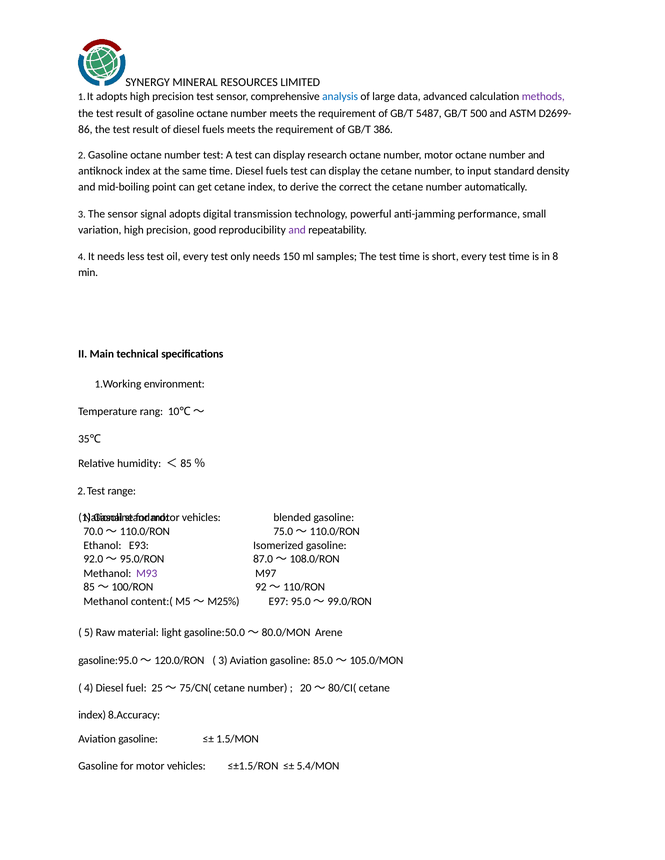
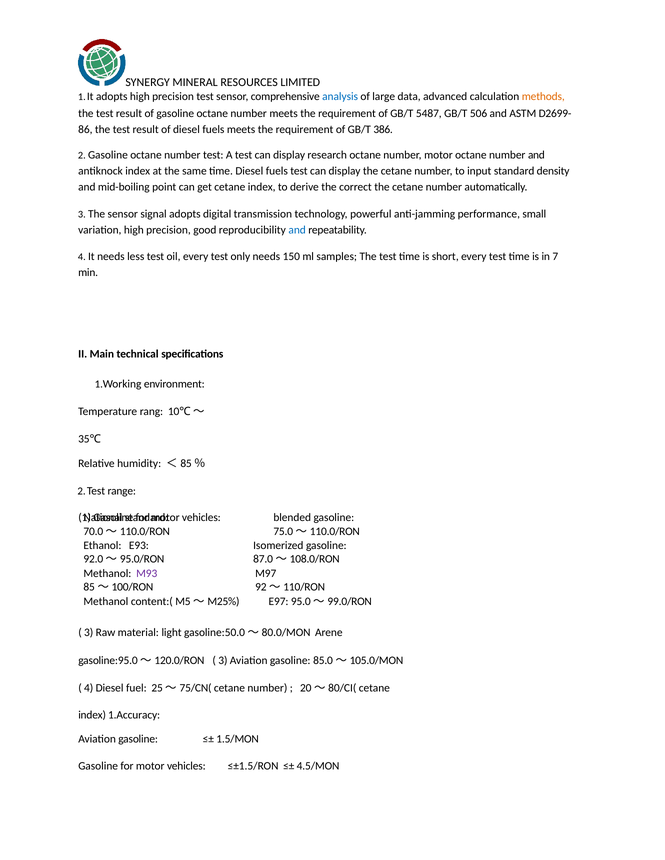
methods colour: purple -> orange (543, 96)
500: 500 -> 506 (479, 113)
and colour: purple -> blue (297, 230)
8: 8 -> 7 (555, 257)
5: 5 -> 3 (89, 633)
8.Accuracy: 8.Accuracy -> 1.Accuracy (134, 716)
5.4/MON: 5.4/MON -> 4.5/MON (318, 766)
